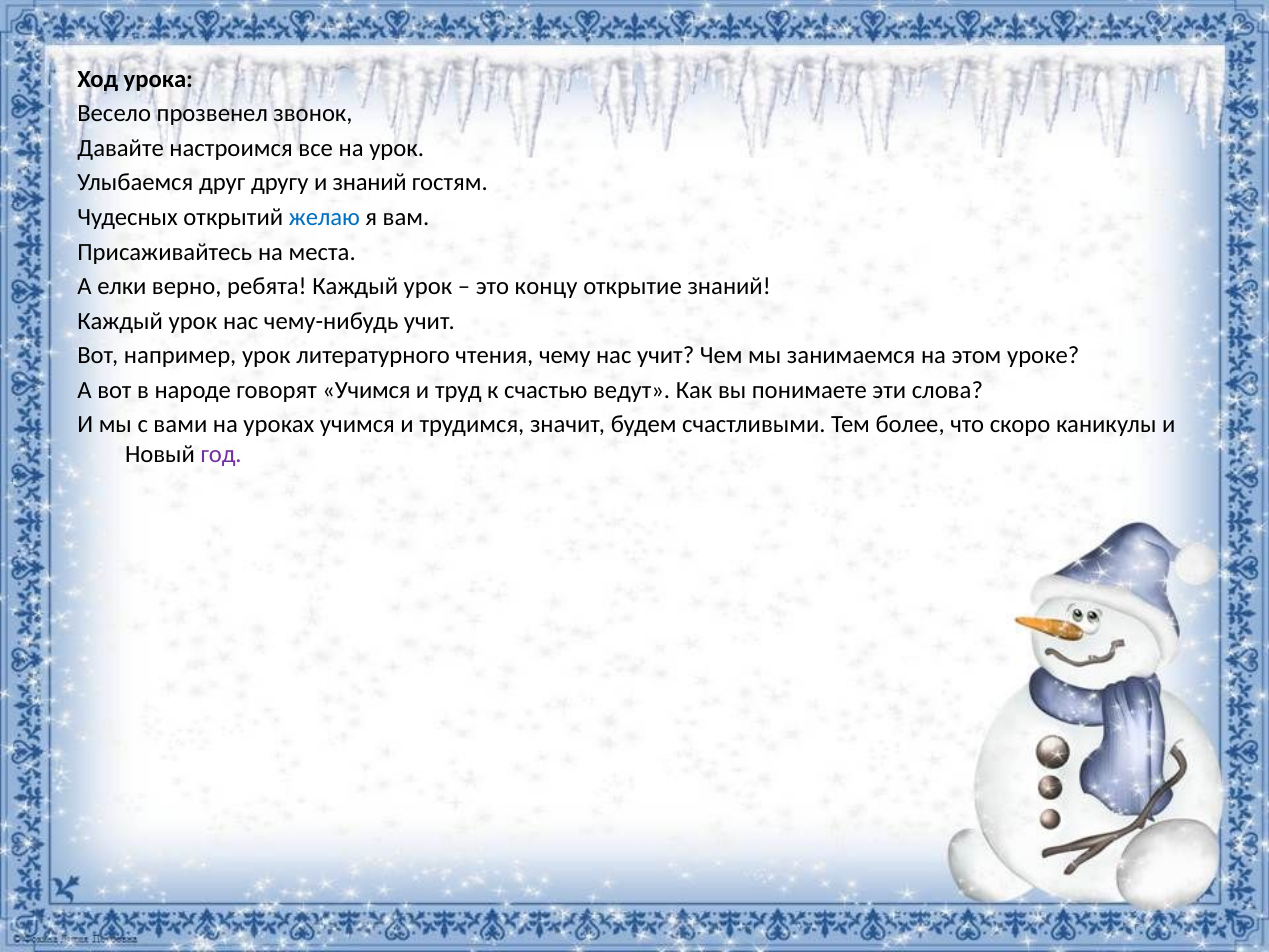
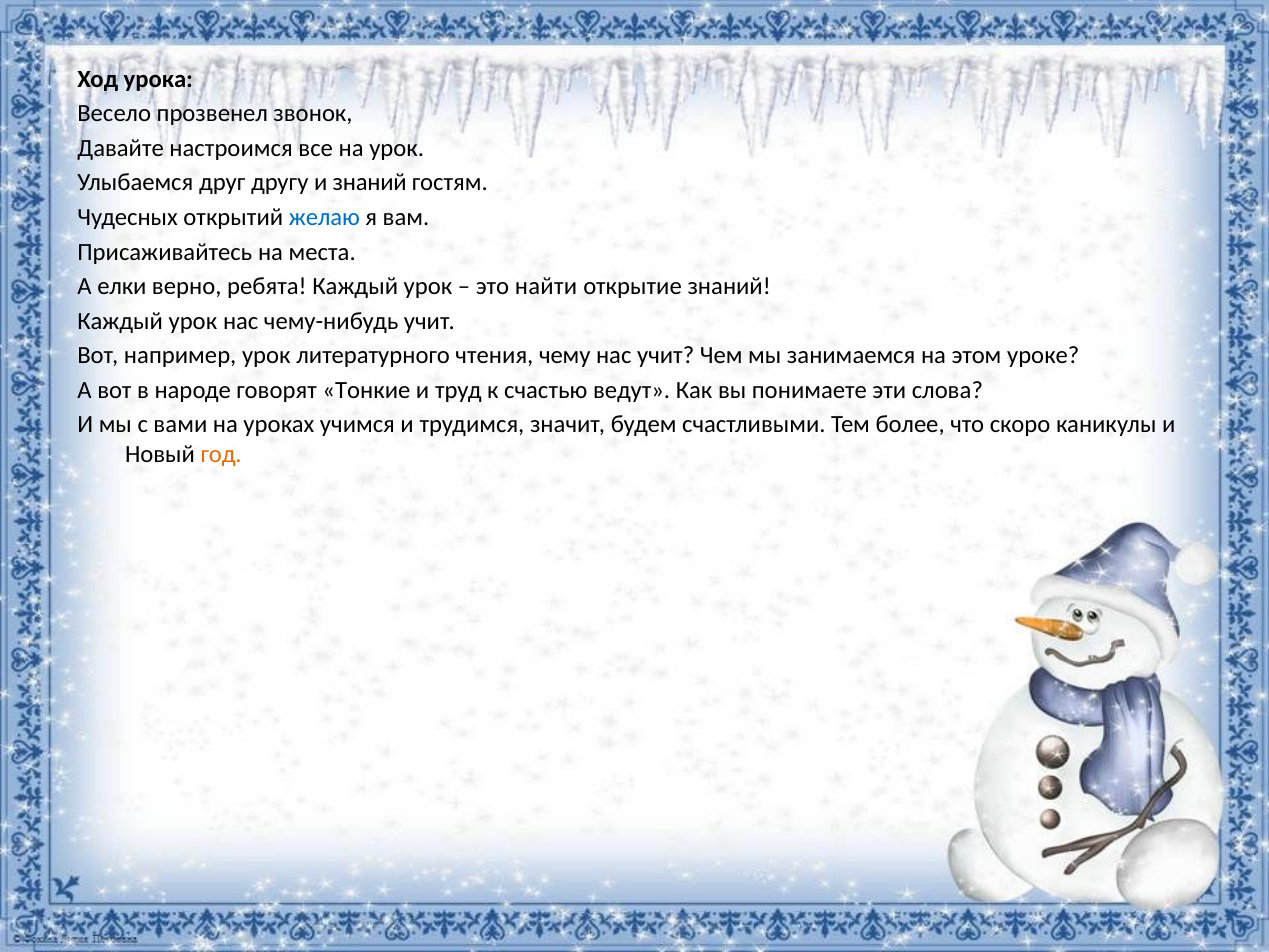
концу: концу -> найти (546, 286)
говорят Учимся: Учимся -> Тонкие (366, 390)
год colour: purple -> orange (221, 454)
